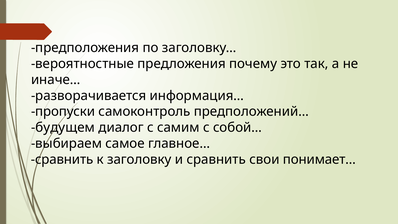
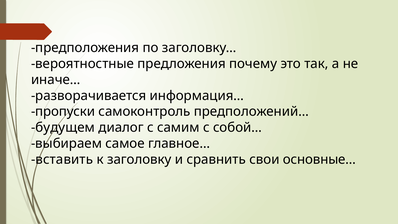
сравнить: сравнить -> вставить (62, 159)
понимает…: понимает… -> основные… (319, 159)
